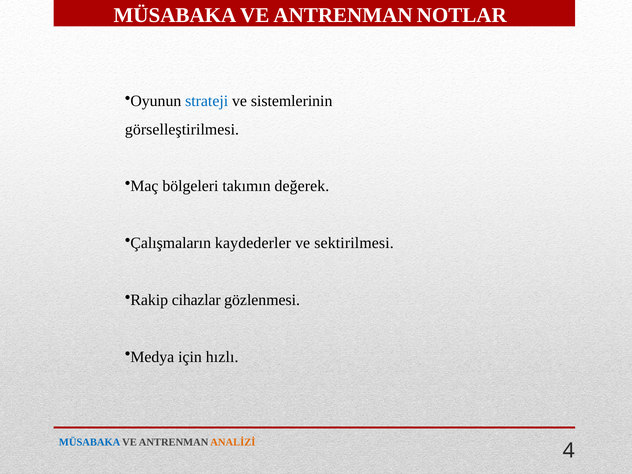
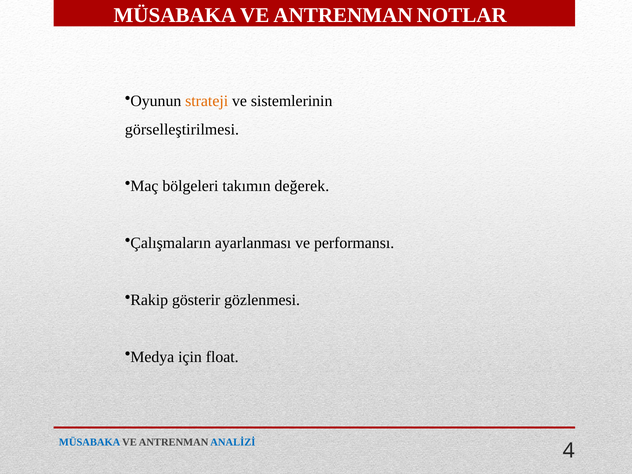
strateji colour: blue -> orange (207, 101)
kaydederler: kaydederler -> ayarlanması (253, 243)
sektirilmesi: sektirilmesi -> performansı (354, 243)
cihazlar: cihazlar -> gösterir (196, 300)
hızlı: hızlı -> float (222, 357)
ANALİZİ colour: orange -> blue (233, 442)
